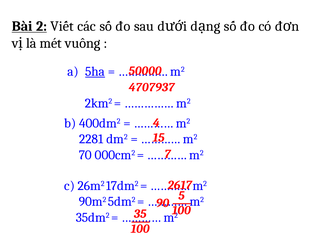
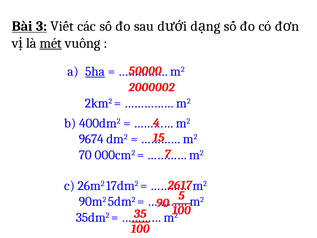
2: 2 -> 3 (42, 26)
mét underline: none -> present (51, 43)
4707937: 4707937 -> 2000002 (152, 87)
2281: 2281 -> 9674 (91, 139)
